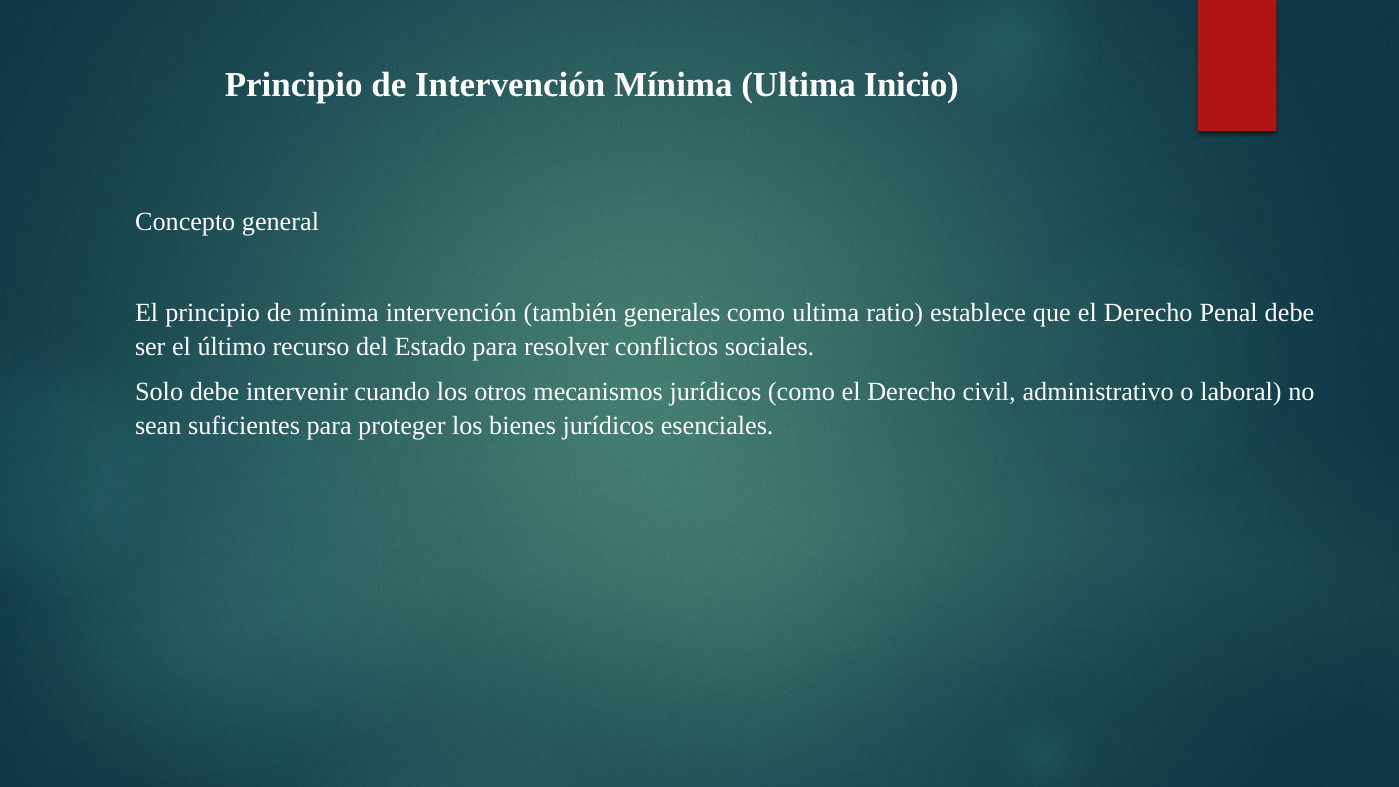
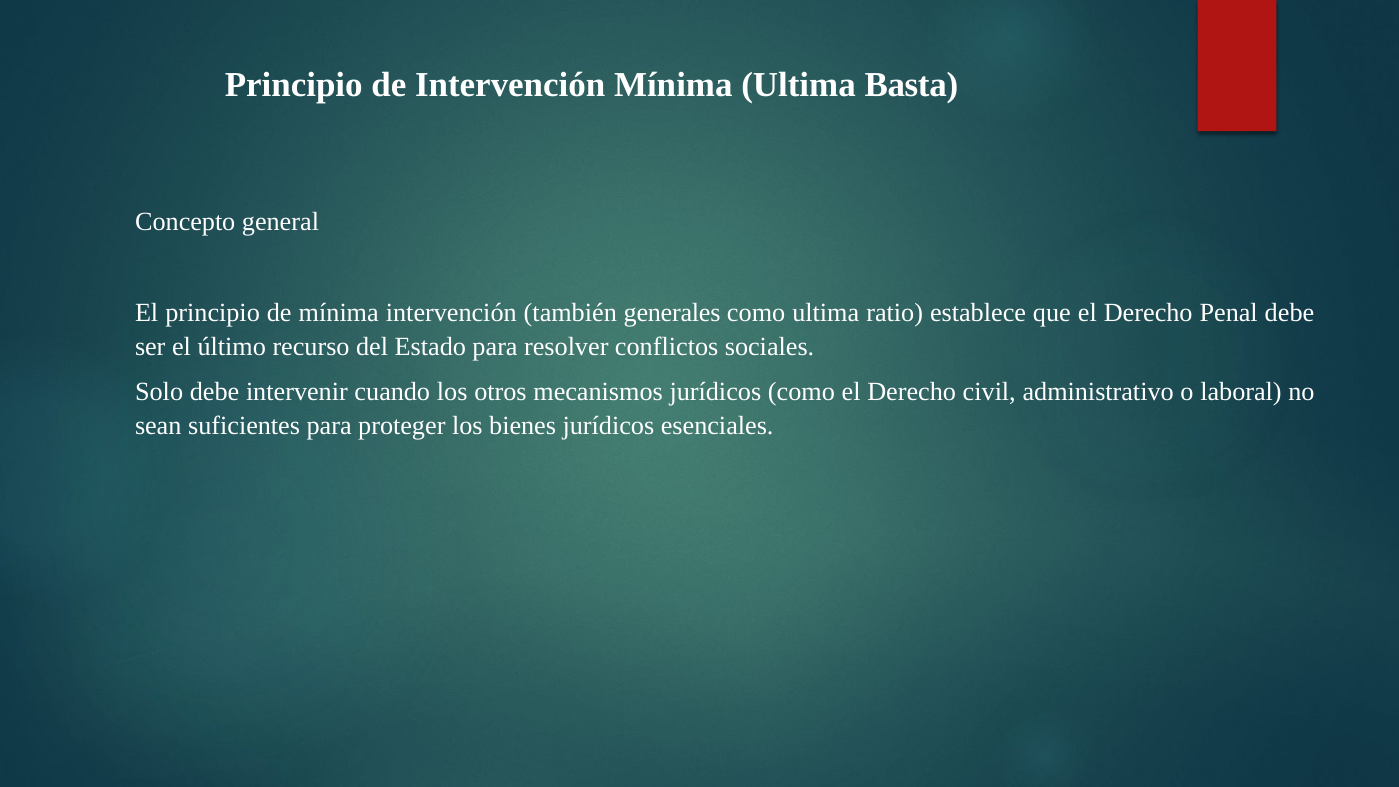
Inicio: Inicio -> Basta (911, 85)
